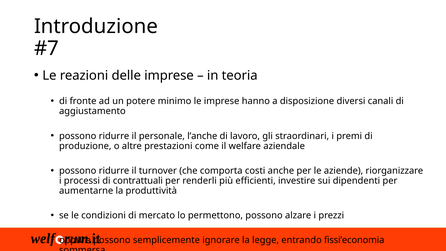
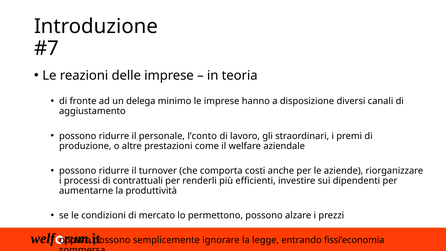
potere: potere -> delega (141, 101)
l’anche: l’anche -> l’conto (202, 136)
